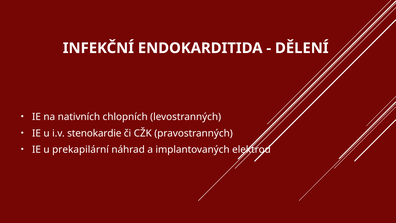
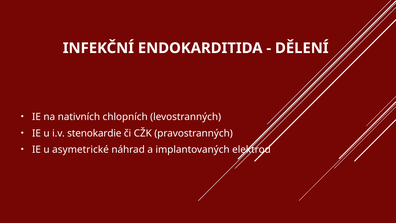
prekapilární: prekapilární -> asymetrické (80, 149)
